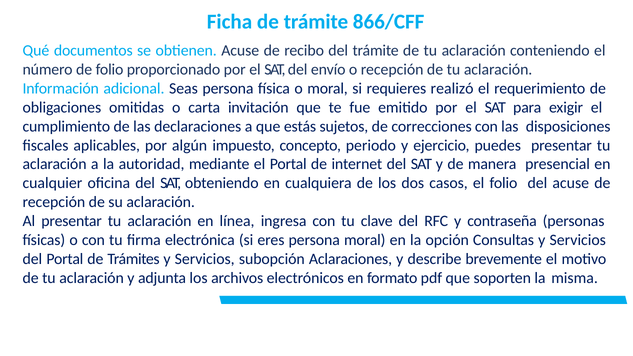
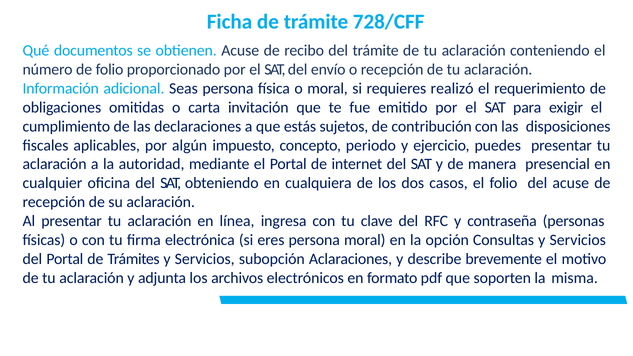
866/CFF: 866/CFF -> 728/CFF (389, 22)
correcciones: correcciones -> contribución (432, 126)
